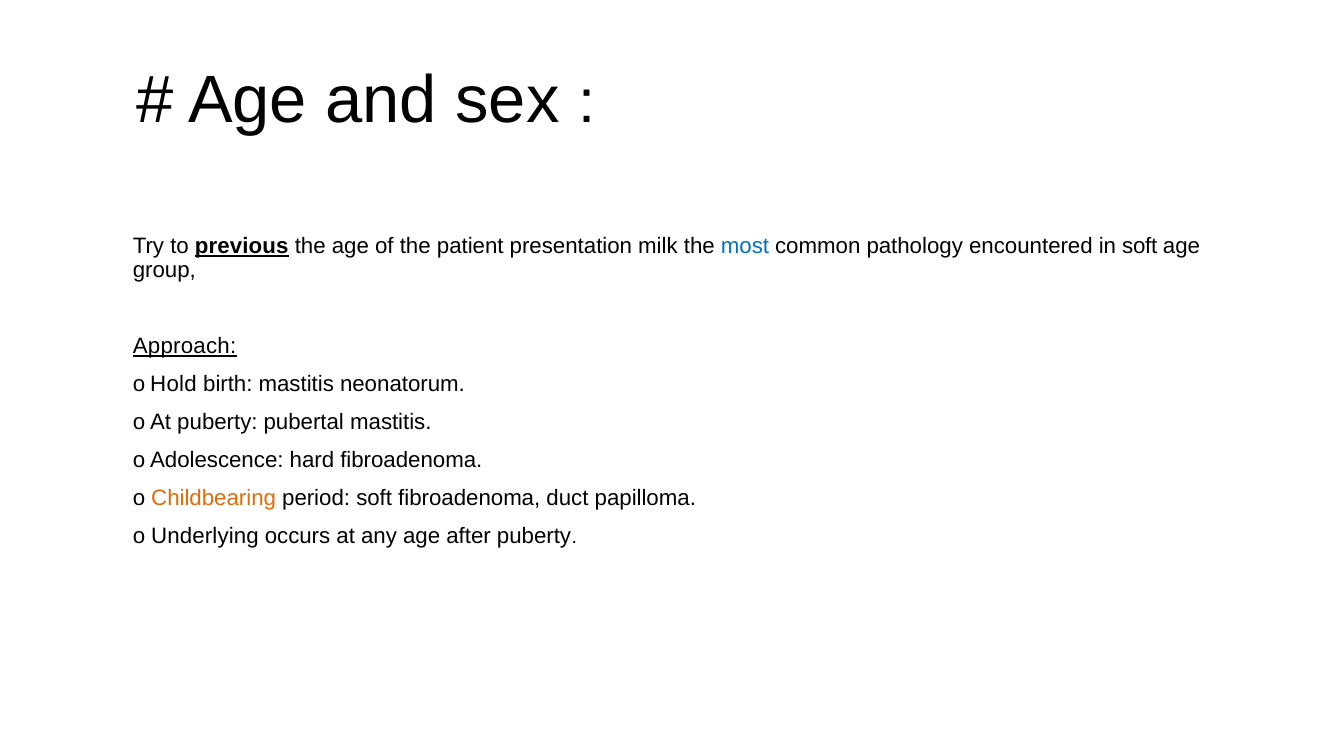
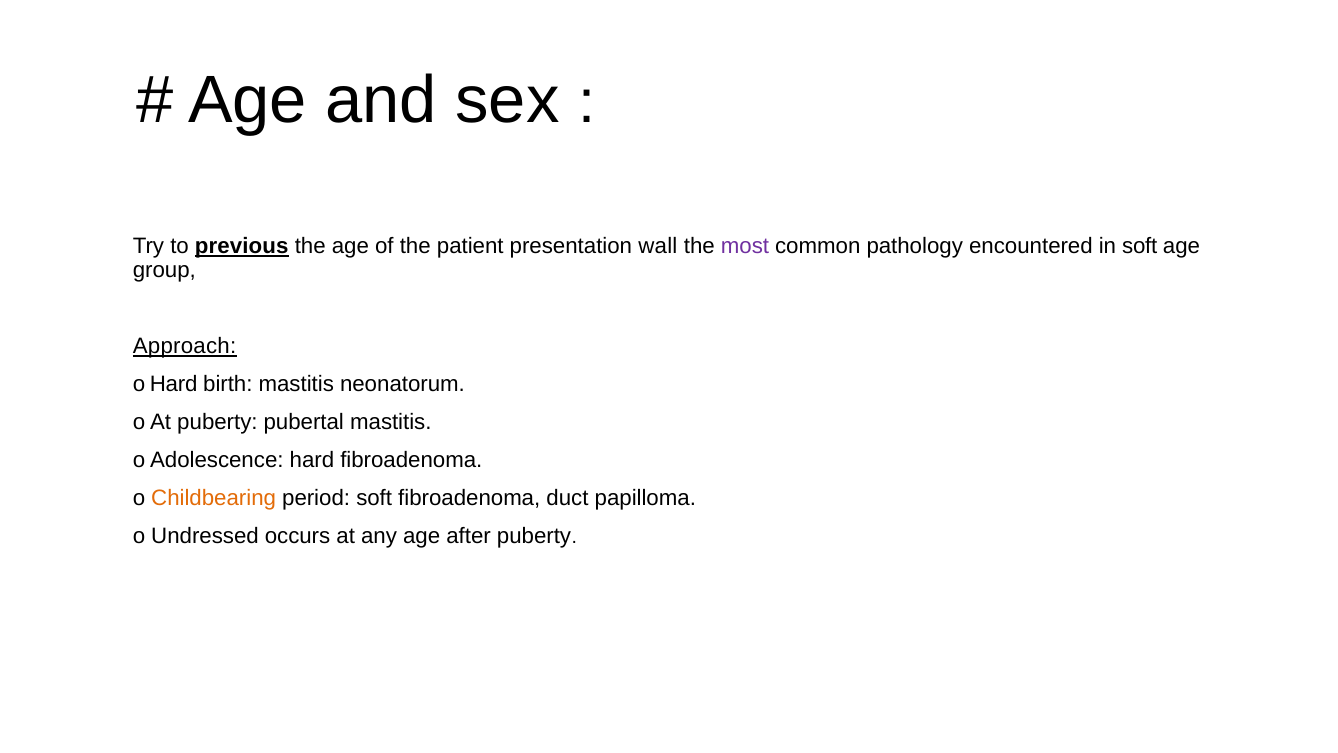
milk: milk -> wall (658, 246)
most colour: blue -> purple (745, 246)
o Hold: Hold -> Hard (174, 384)
Underlying: Underlying -> Undressed (205, 536)
